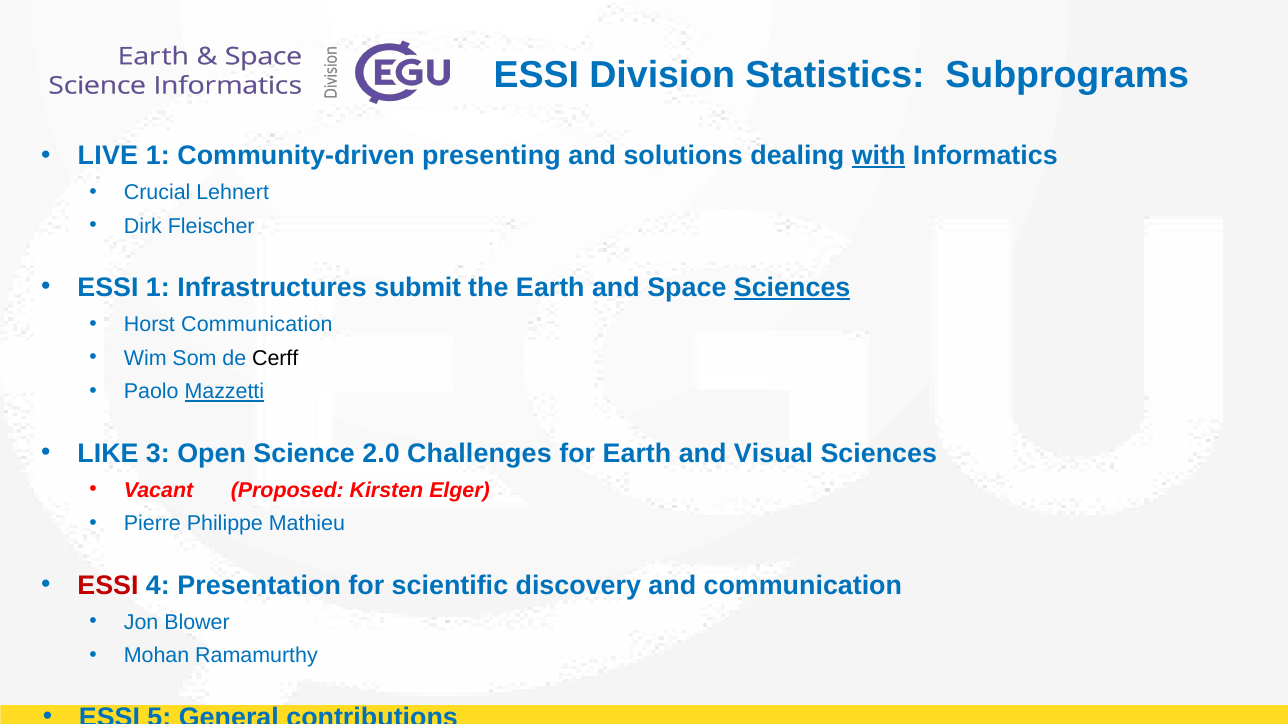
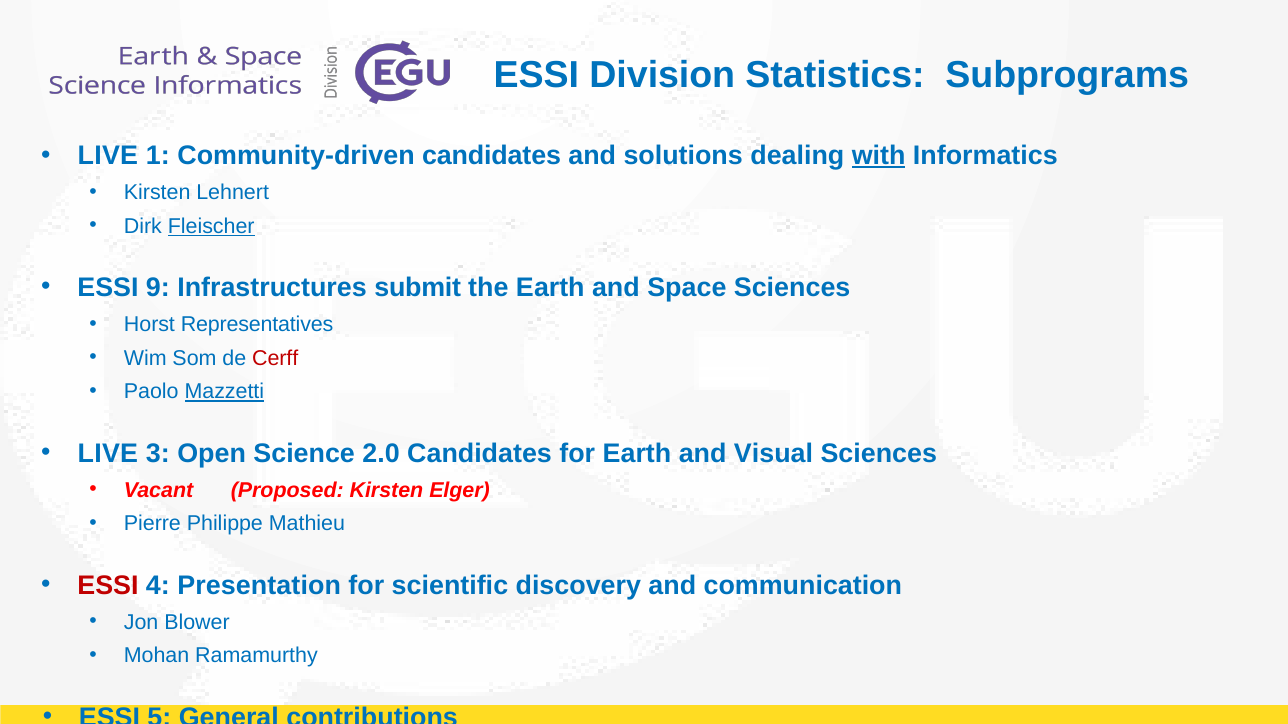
Community-driven presenting: presenting -> candidates (492, 156)
Crucial: Crucial -> Kirsten (157, 192)
Fleischer underline: none -> present (211, 226)
ESSI 1: 1 -> 9 (158, 288)
Sciences underline: present -> none (792, 288)
Horst Communication: Communication -> Representatives (257, 325)
Cerff colour: black -> red (275, 358)
LIKE: LIKE -> LIVE (108, 454)
2.0 Challenges: Challenges -> Candidates (480, 454)
